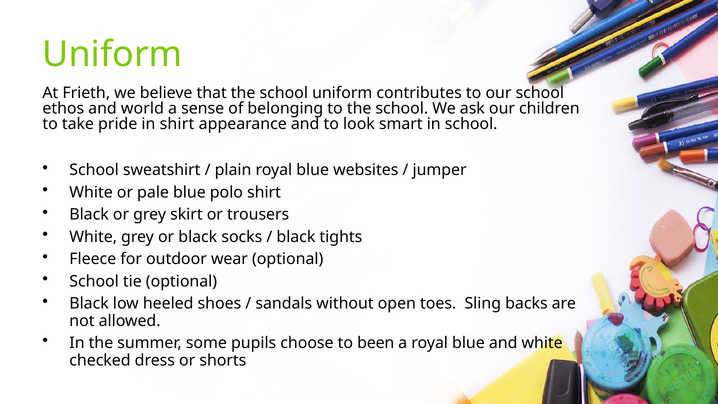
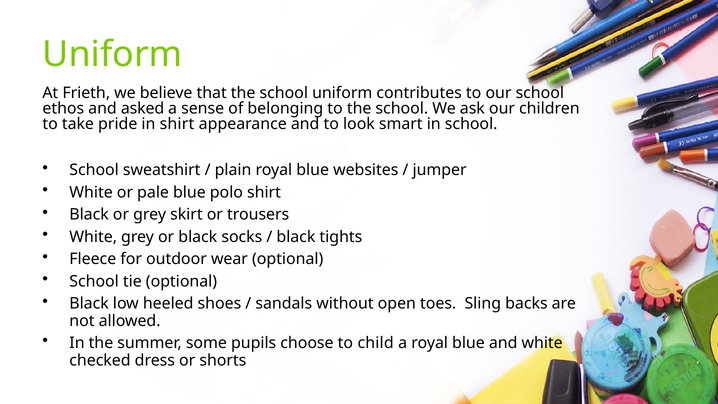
world: world -> asked (143, 108)
been: been -> child (376, 343)
